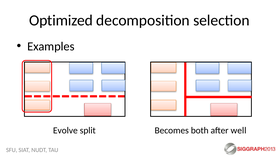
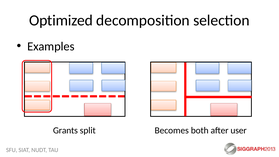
Evolve: Evolve -> Grants (65, 130)
well: well -> user (239, 130)
